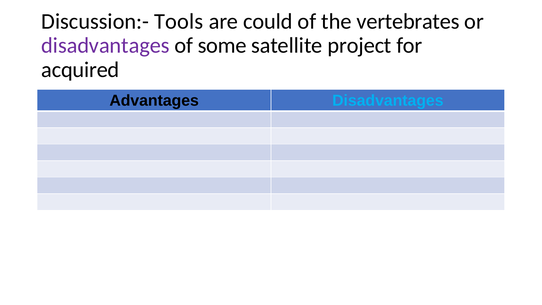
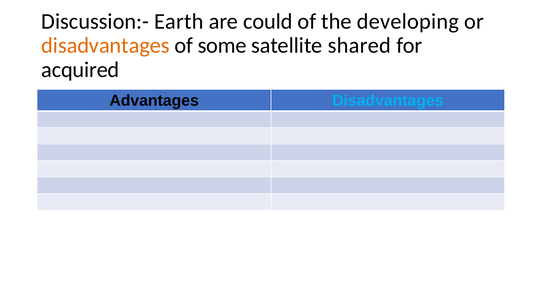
Tools: Tools -> Earth (179, 21)
vertebrates: vertebrates -> developing (408, 21)
disadvantages colour: purple -> orange (105, 46)
project: project -> shared (359, 46)
